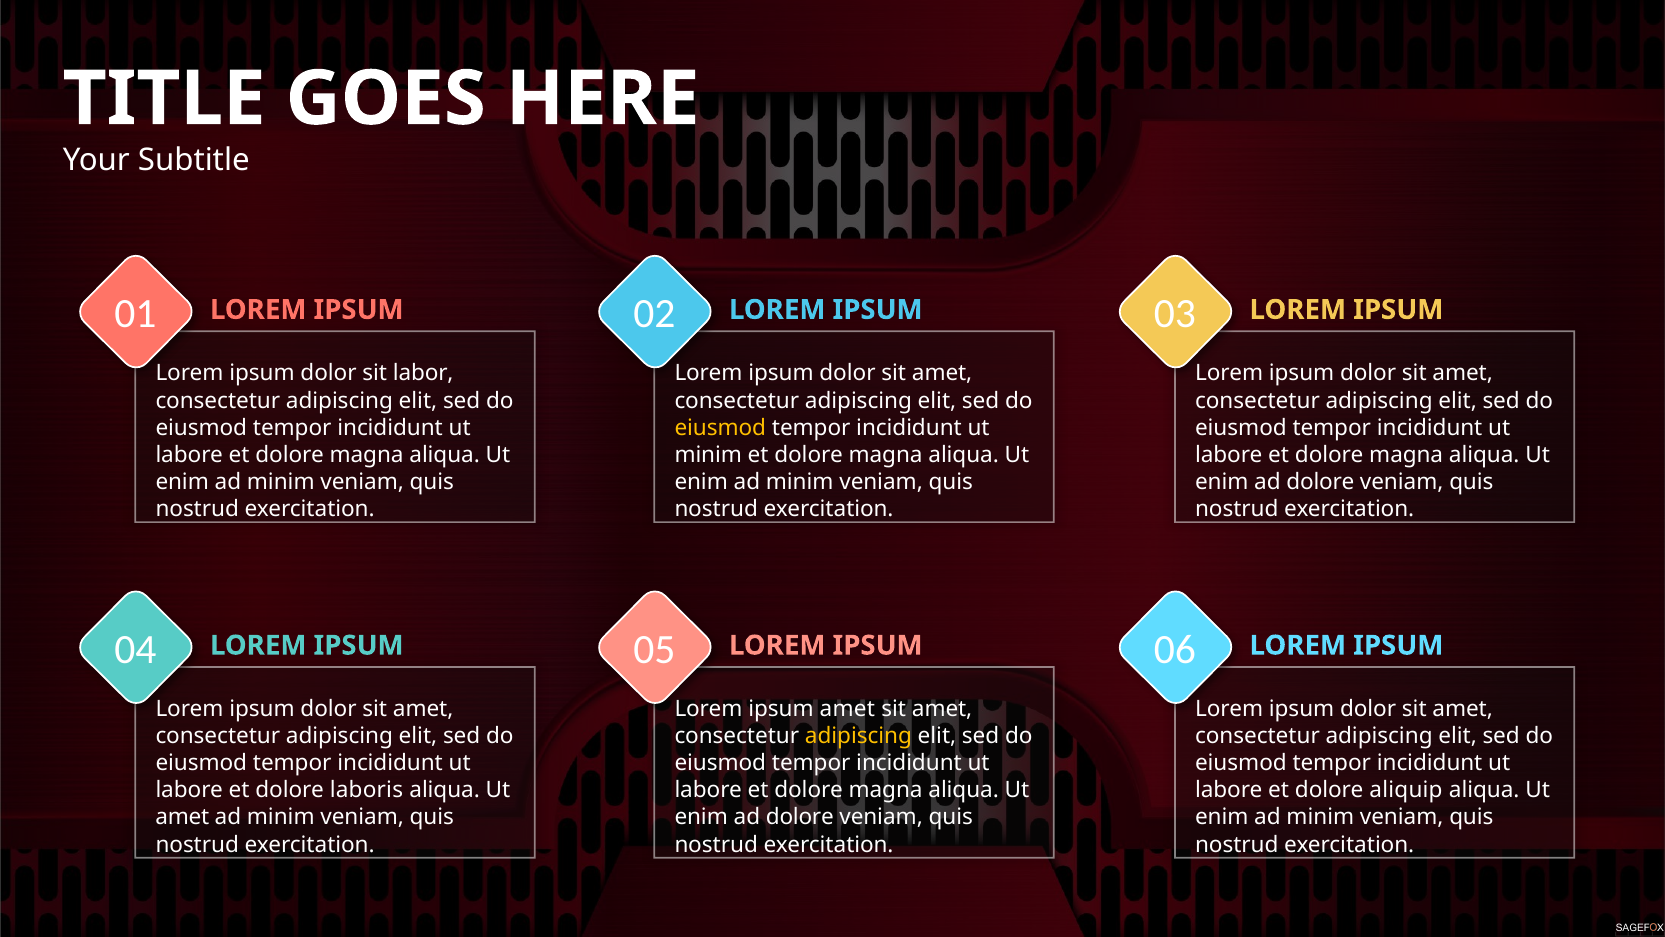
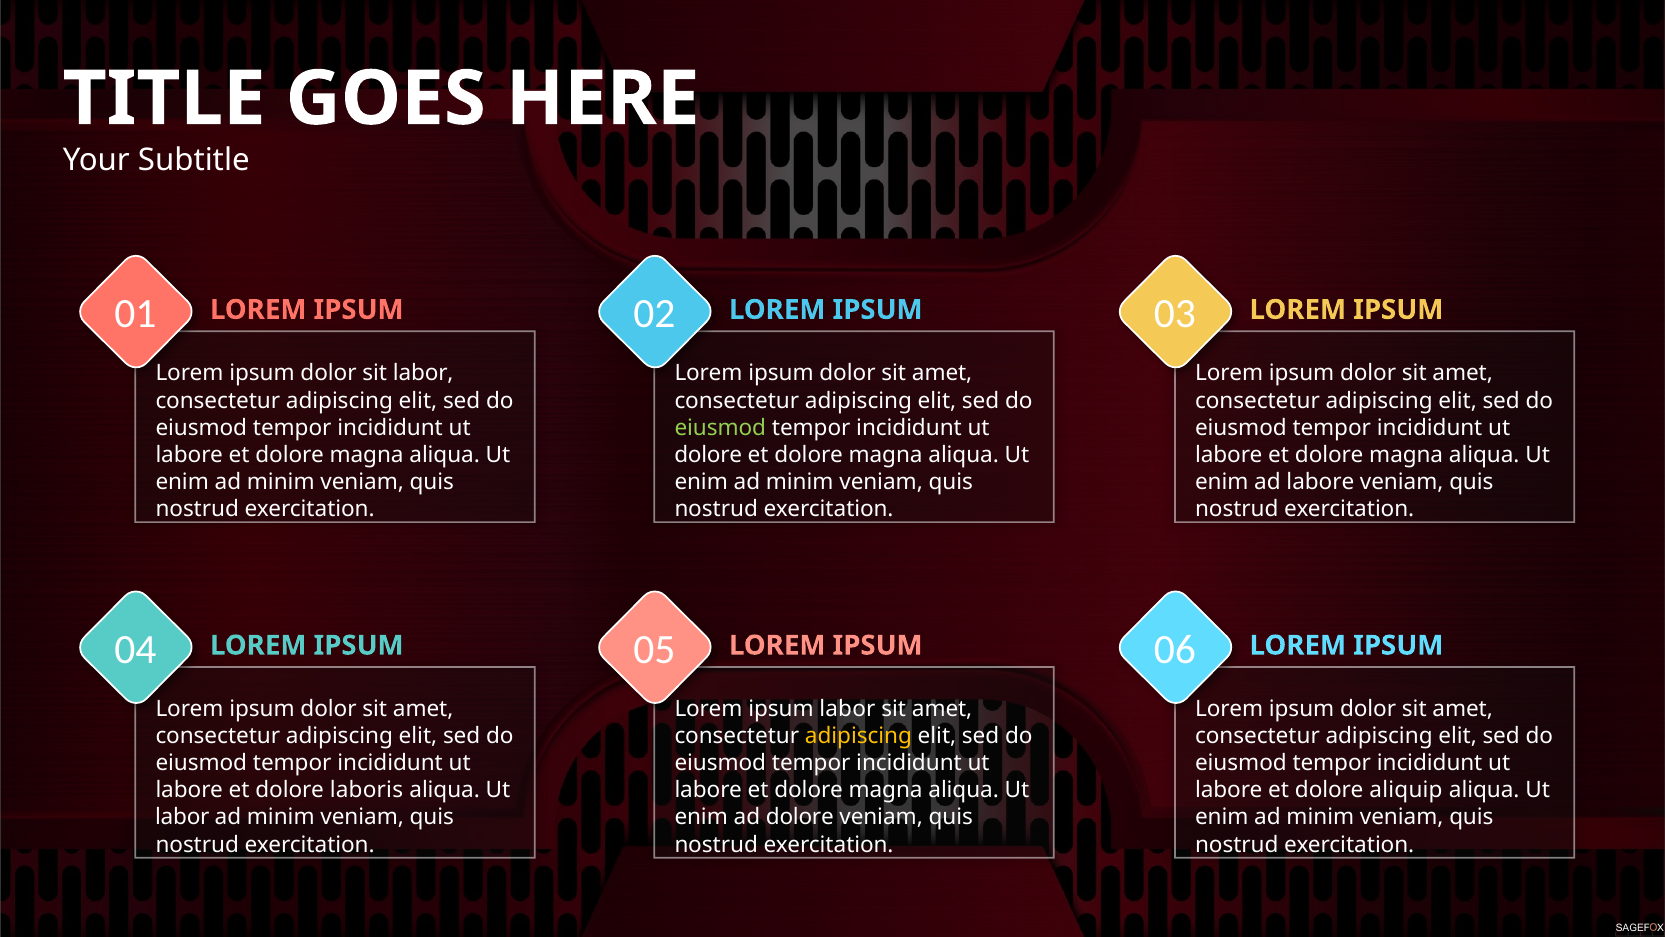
eiusmod colour: yellow -> light green (720, 427)
minim: minim -> dolore (708, 455)
dolore: dolore -> labore (1320, 482)
ipsum amet: amet -> labor (847, 709)
amet: amet -> labor (182, 817)
